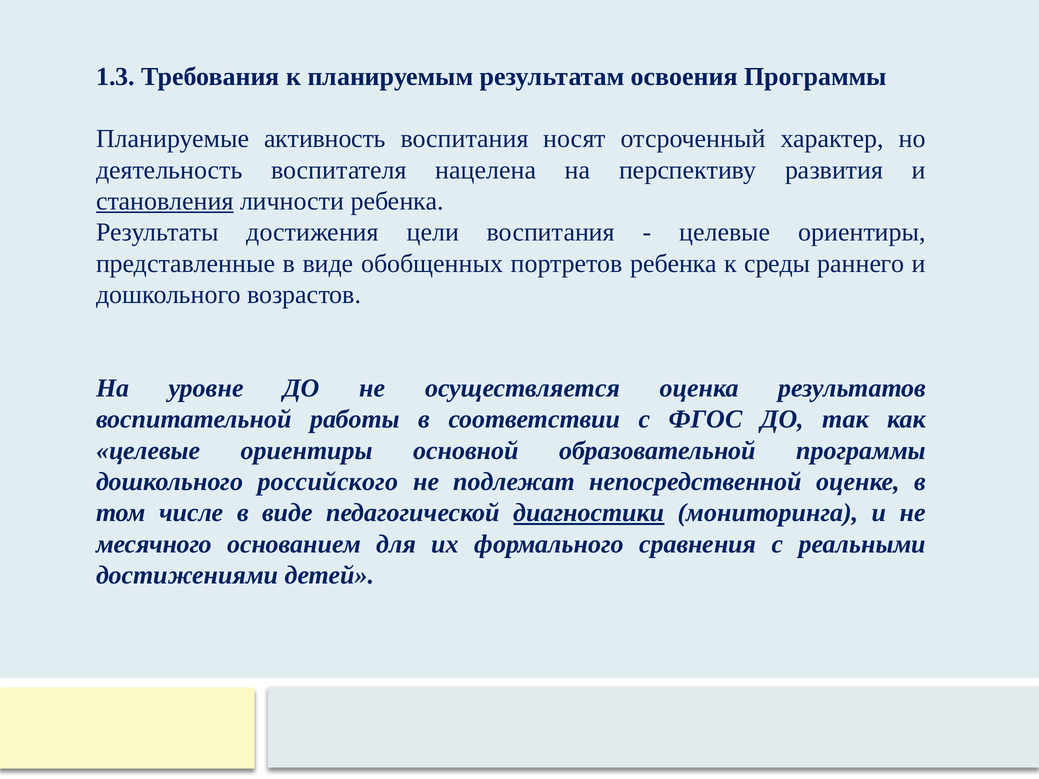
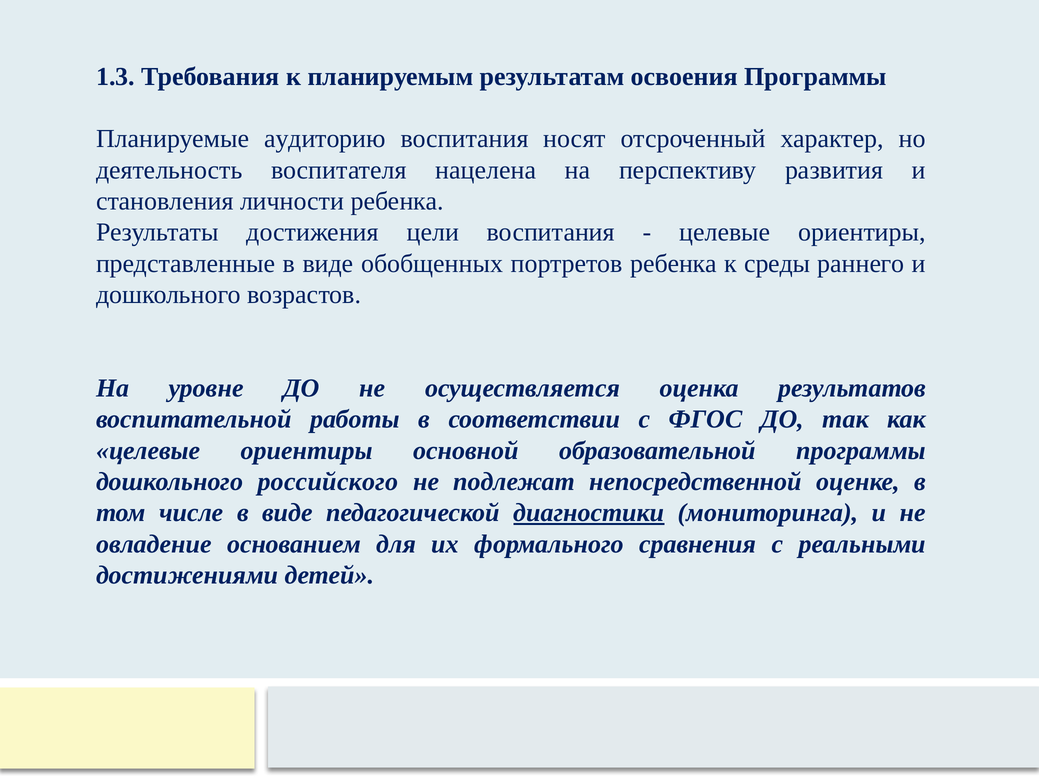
активность: активность -> аудиторию (325, 139)
становления underline: present -> none (165, 201)
месячного: месячного -> овладение (154, 544)
